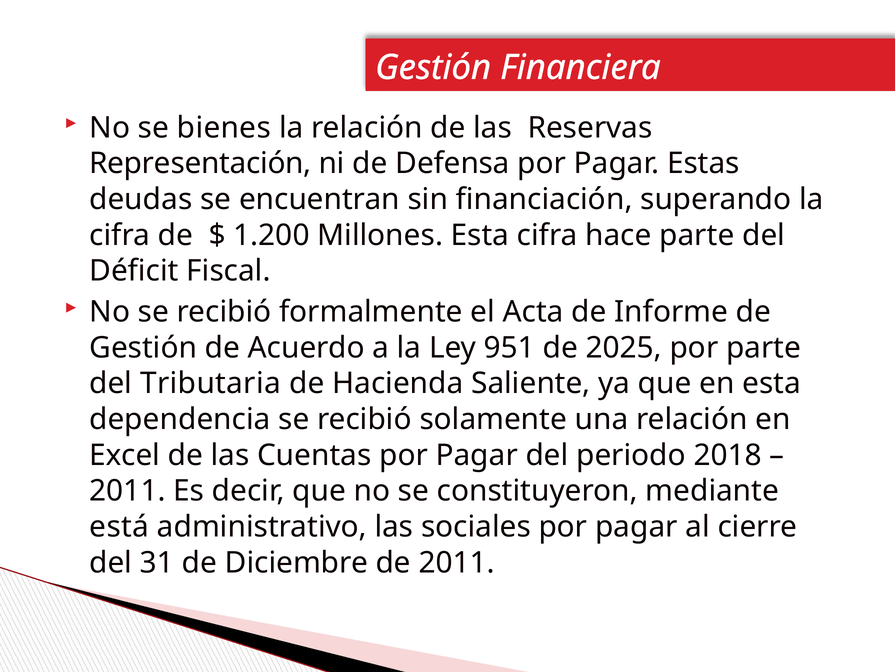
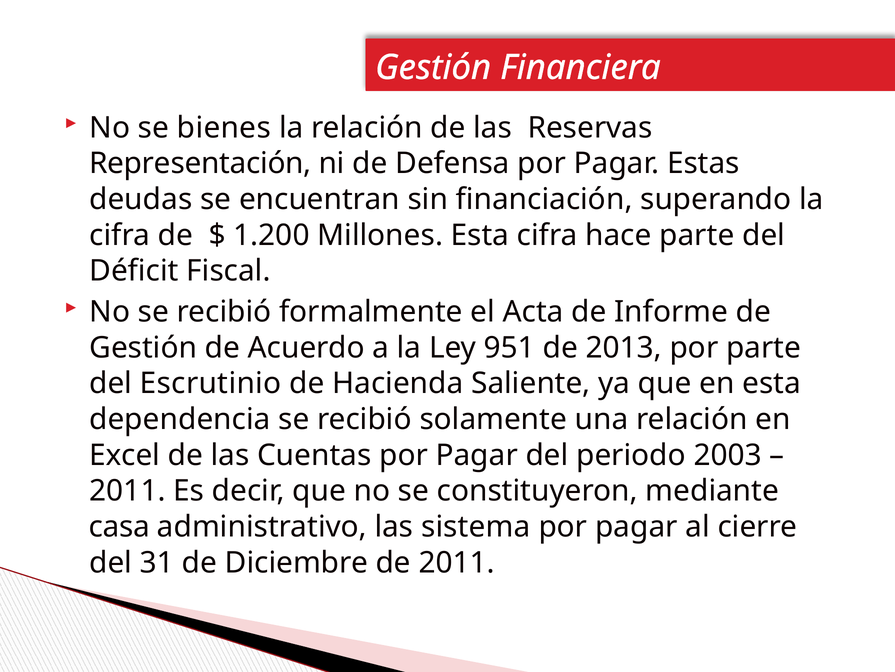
2025: 2025 -> 2013 (624, 347)
Tributaria: Tributaria -> Escrutinio (211, 383)
2018: 2018 -> 2003 (728, 455)
está: está -> casa (119, 526)
sociales: sociales -> sistema (476, 526)
